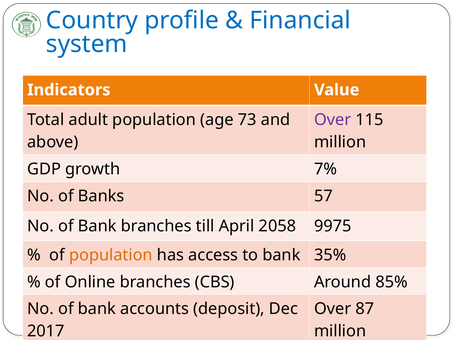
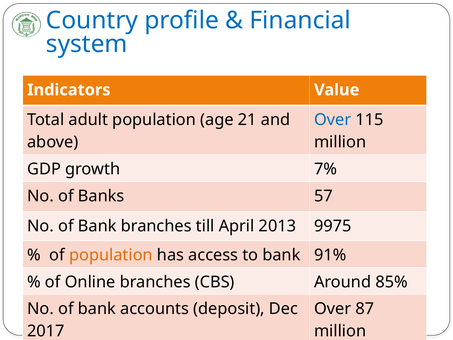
73: 73 -> 21 (247, 120)
Over colour: purple -> blue (333, 120)
2058: 2058 -> 2013 (277, 226)
35%: 35% -> 91% (330, 255)
